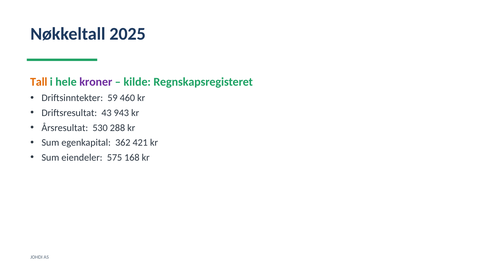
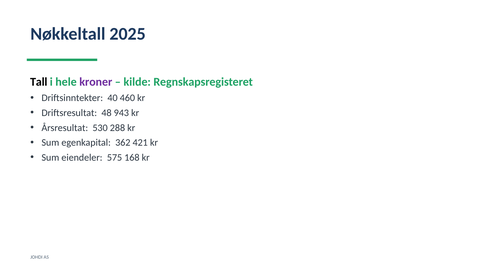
Tall colour: orange -> black (39, 82)
59: 59 -> 40 (113, 98)
43: 43 -> 48 (107, 113)
